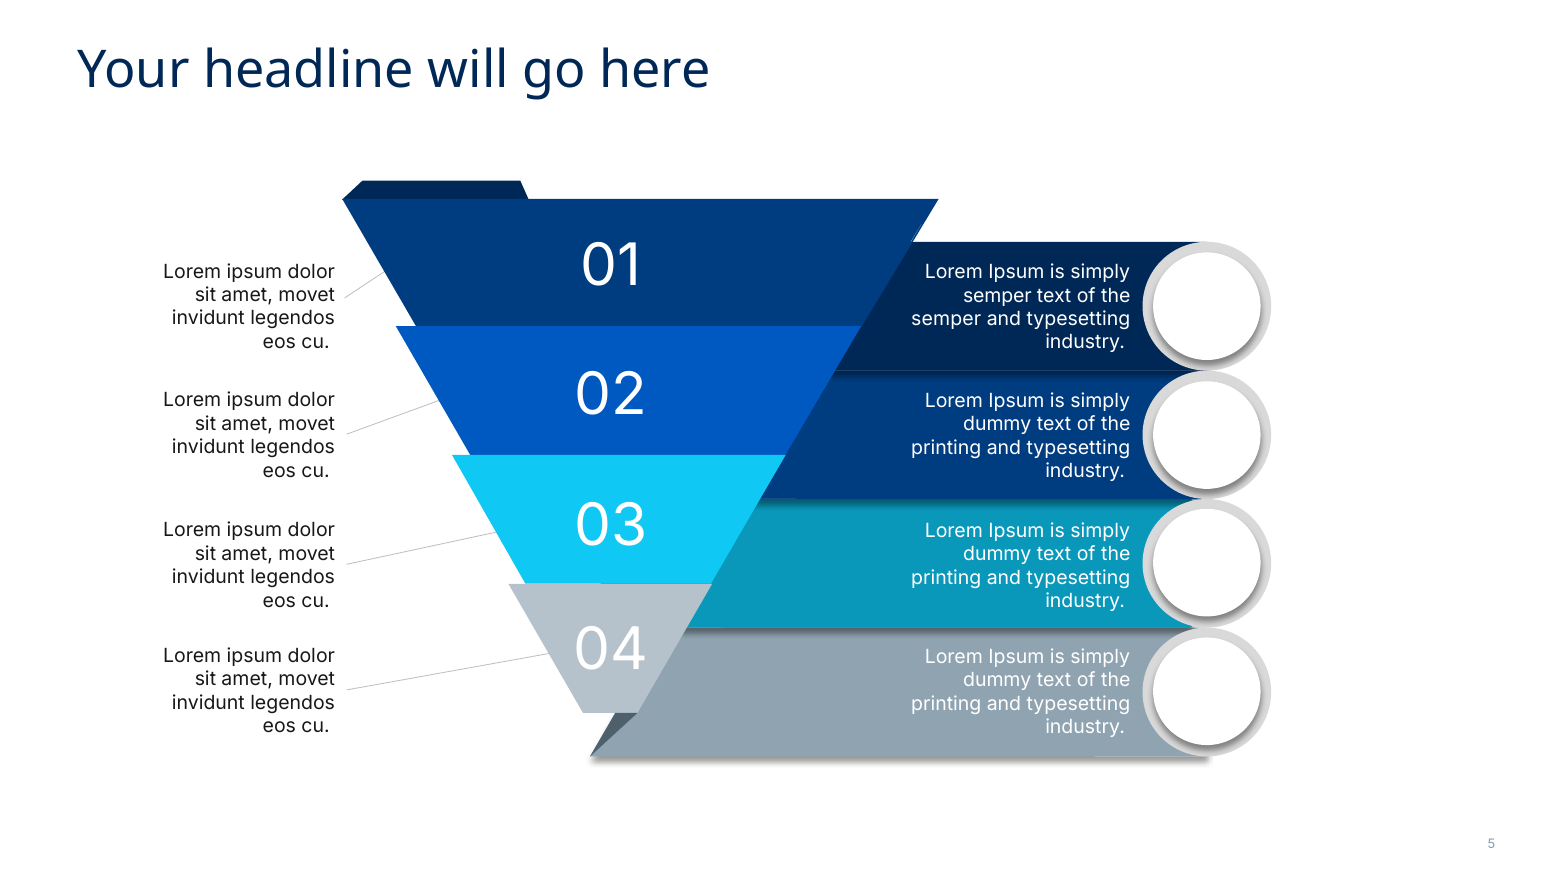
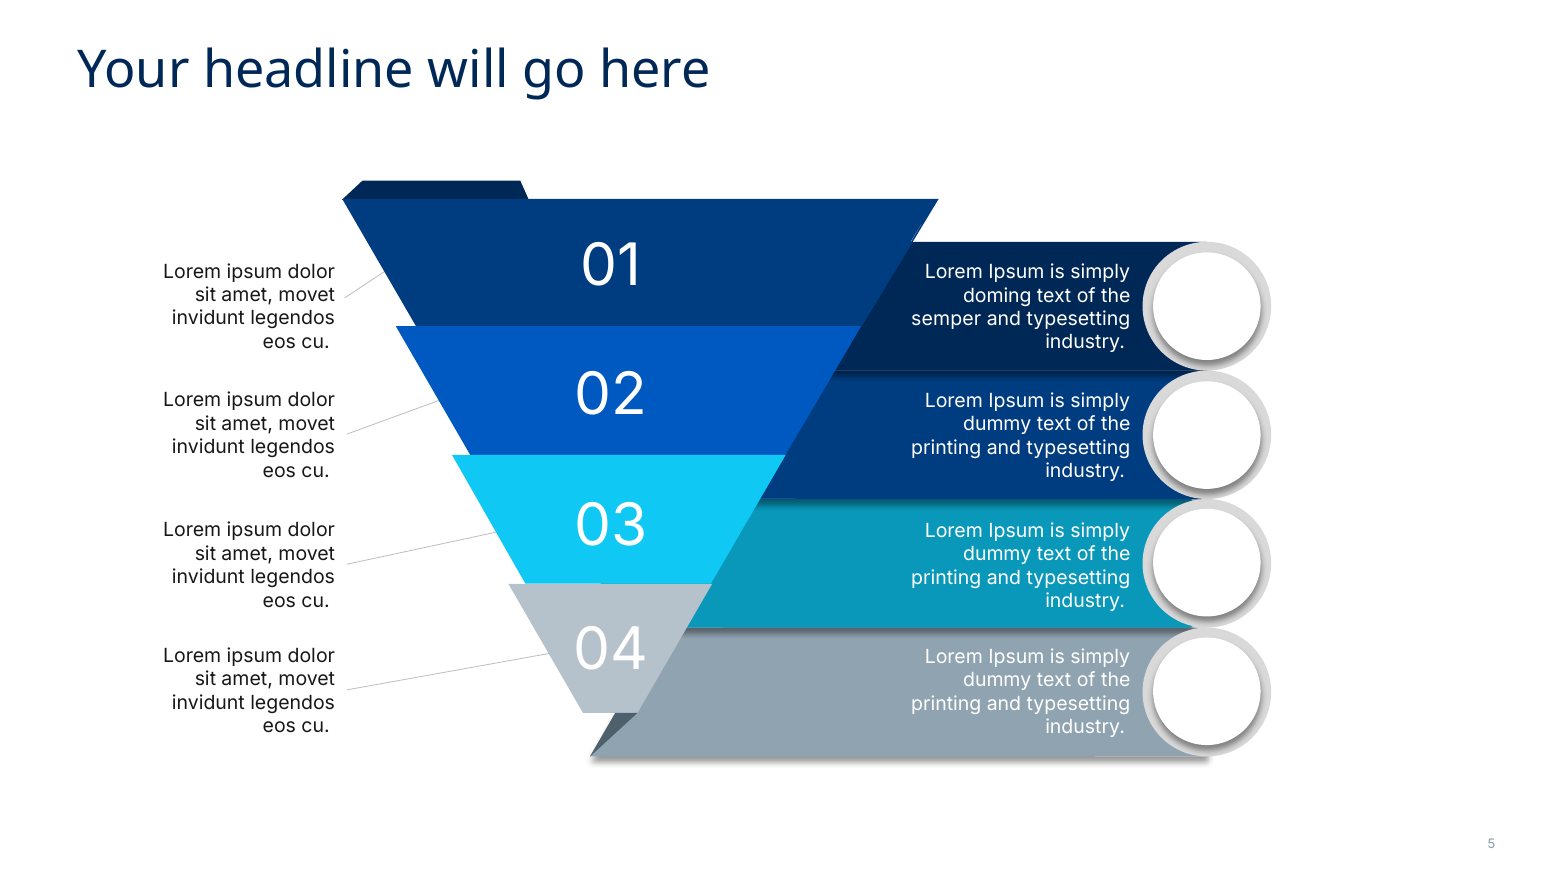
semper: semper -> doming (997, 296)
